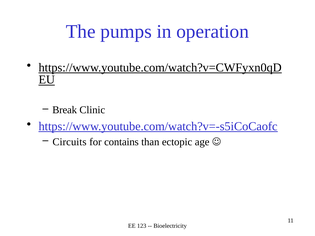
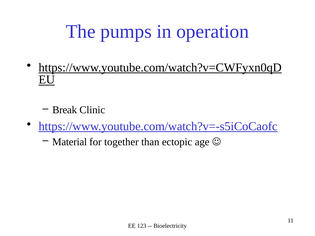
Circuits: Circuits -> Material (70, 142)
contains: contains -> together (121, 142)
